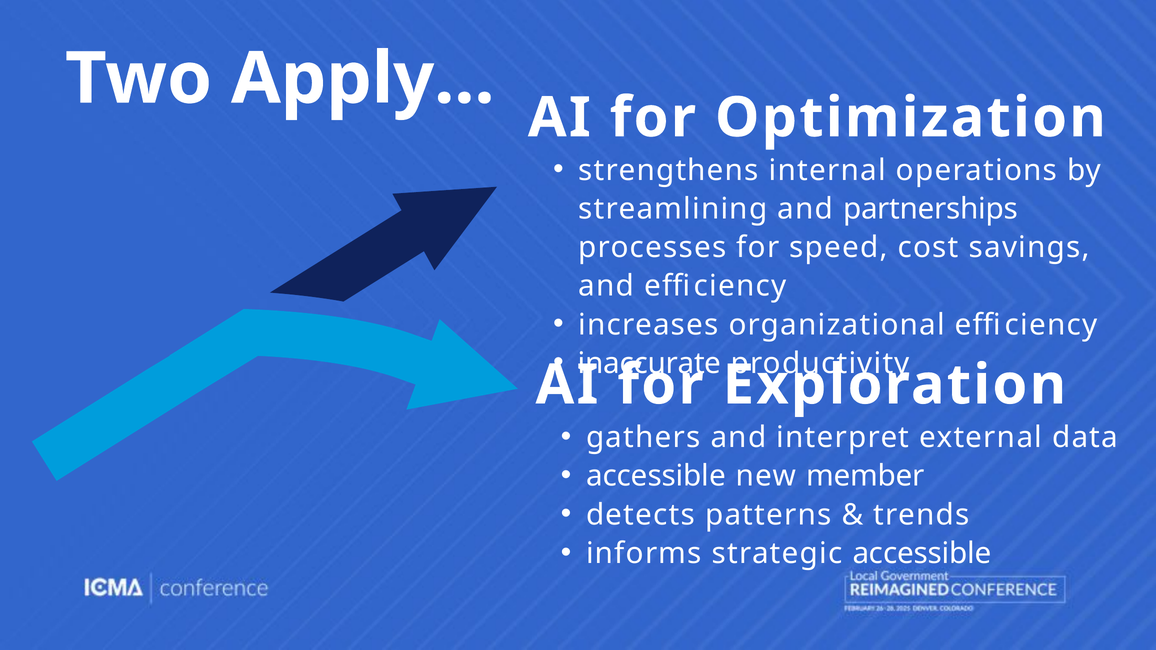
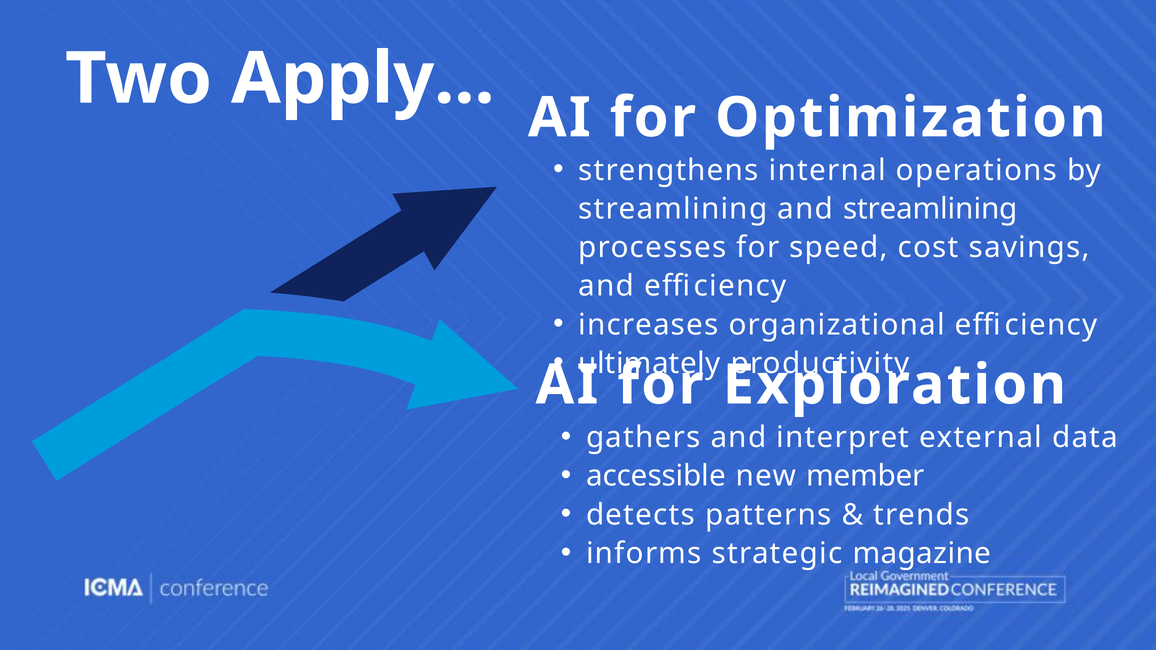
and partnerships: partnerships -> streamlining (930, 209)
inaccurate: inaccurate -> ultimately (649, 363)
strategic accessible: accessible -> magazine (922, 554)
